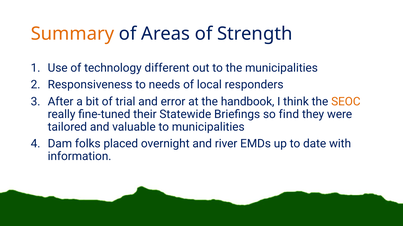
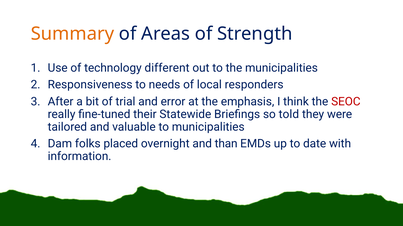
handbook: handbook -> emphasis (248, 102)
SEOC colour: orange -> red (346, 102)
find: find -> told (289, 115)
river: river -> than (226, 144)
